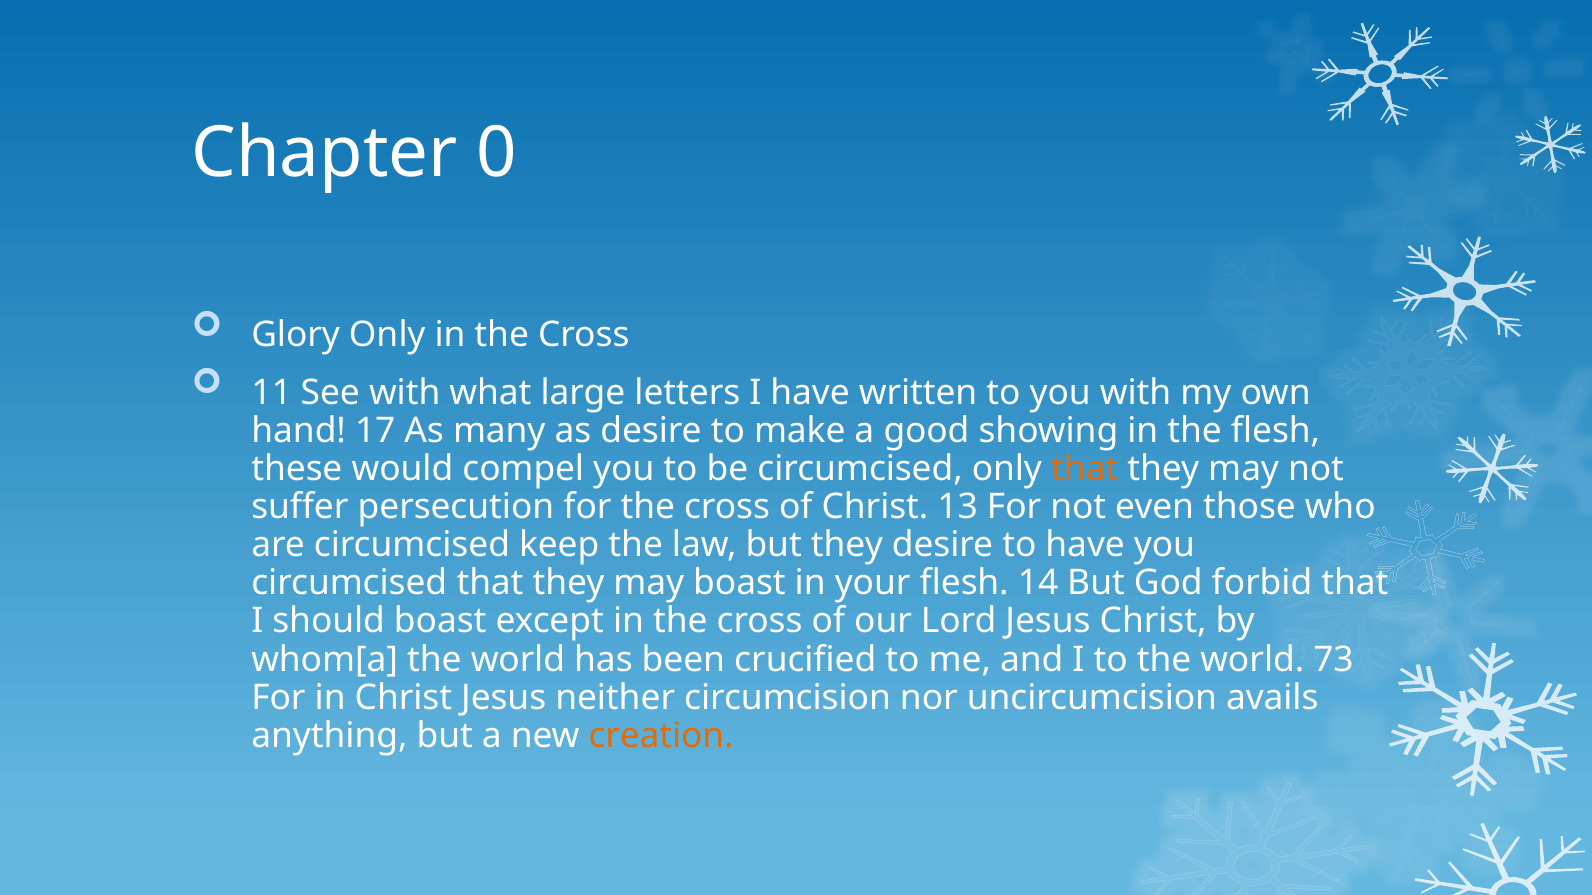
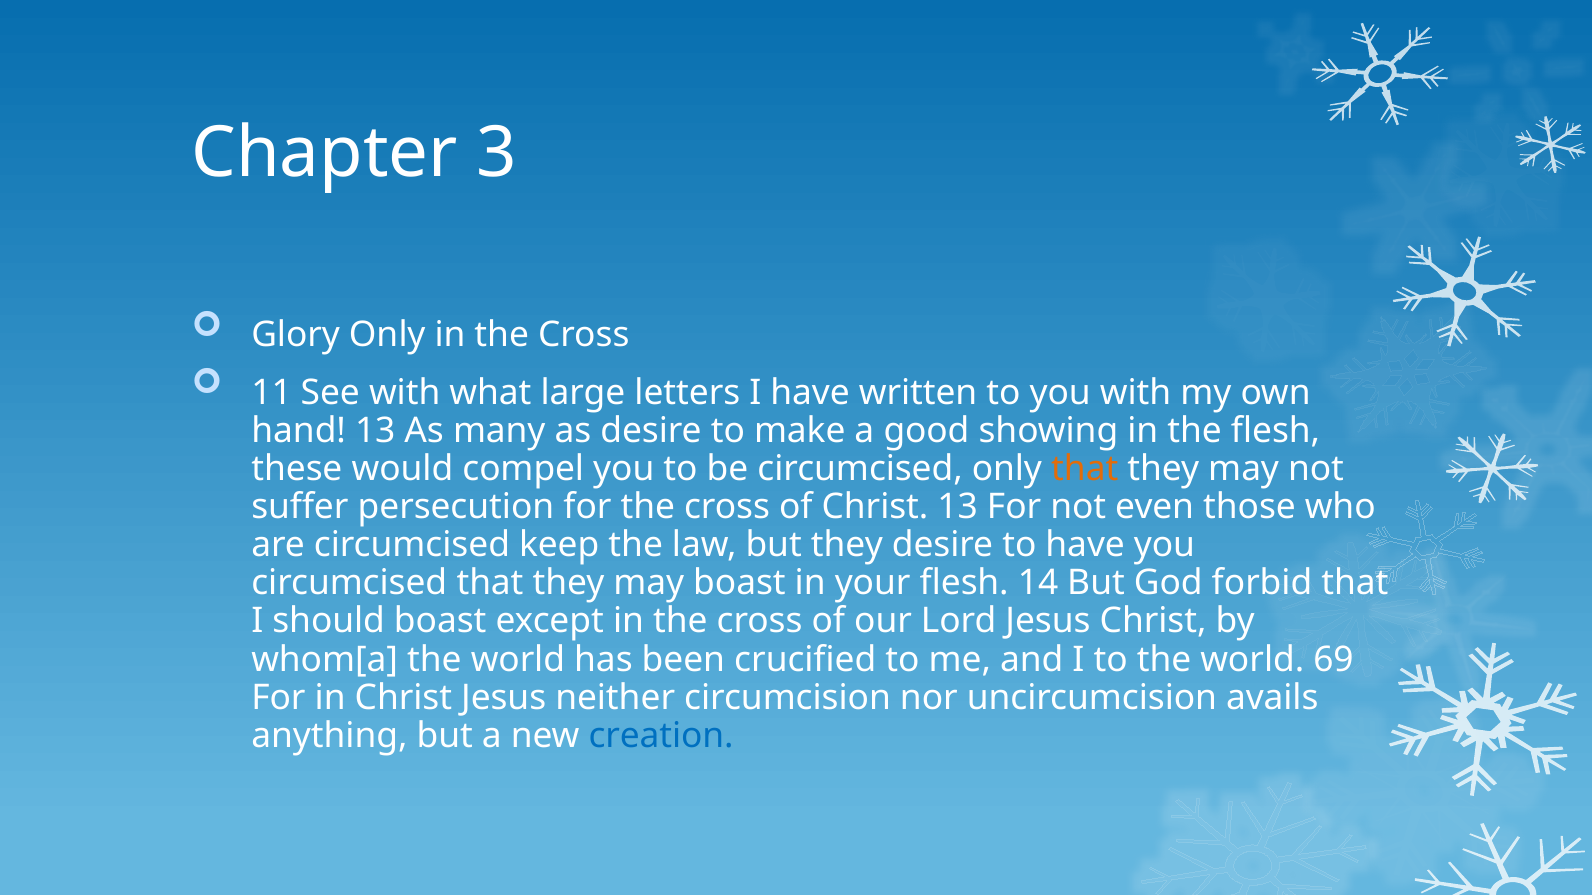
0: 0 -> 3 (497, 154)
hand 17: 17 -> 13 (375, 431)
73: 73 -> 69 (1333, 660)
creation colour: orange -> blue (661, 736)
